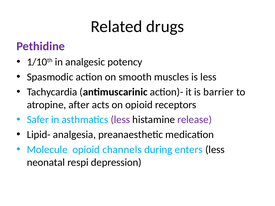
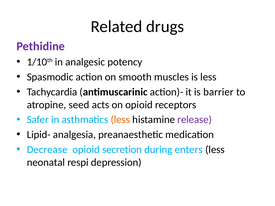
after: after -> seed (79, 105)
less colour: purple -> orange (120, 120)
Molecule: Molecule -> Decrease (47, 150)
channels: channels -> secretion (122, 150)
